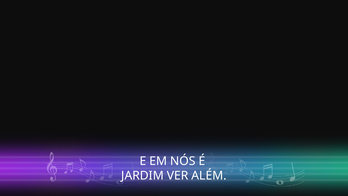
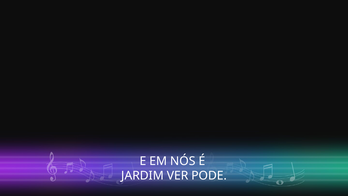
ALÉM: ALÉM -> PODE (209, 175)
